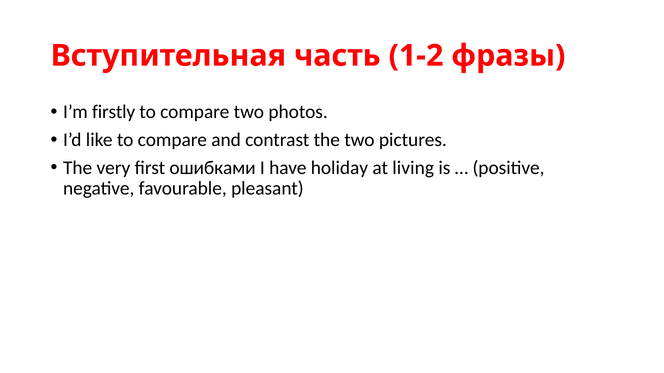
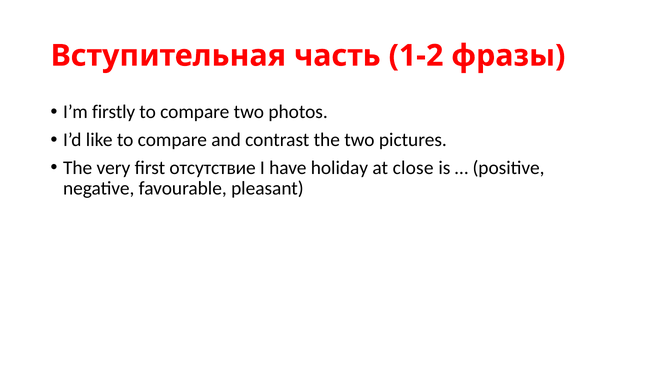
ошибками: ошибками -> отсутствие (213, 168)
living: living -> close (413, 168)
